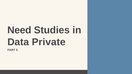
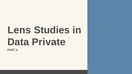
Need: Need -> Lens (19, 30)
